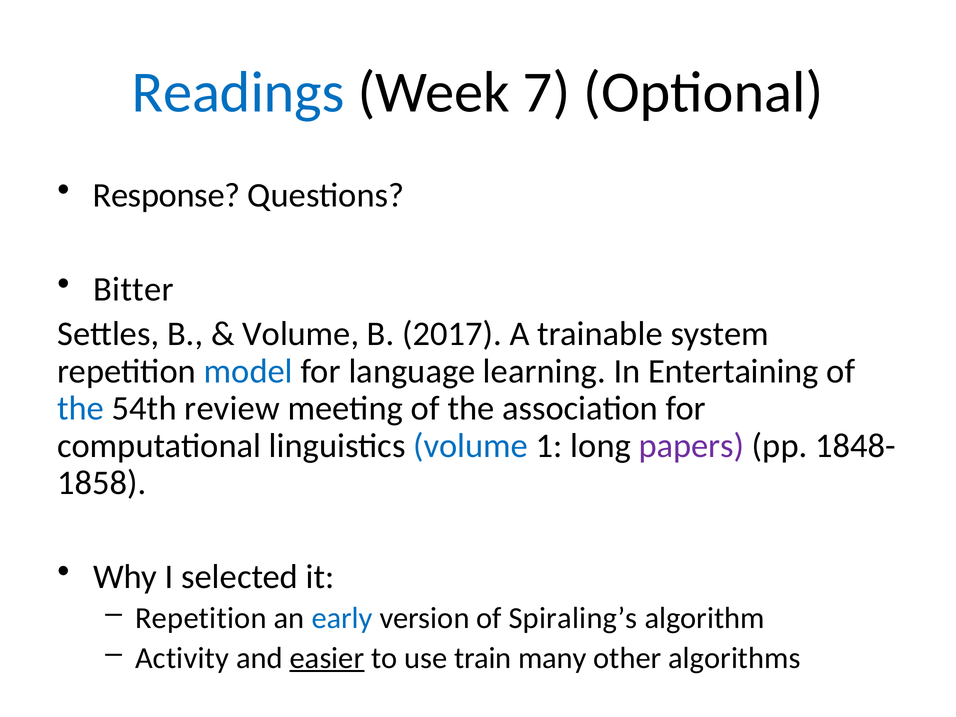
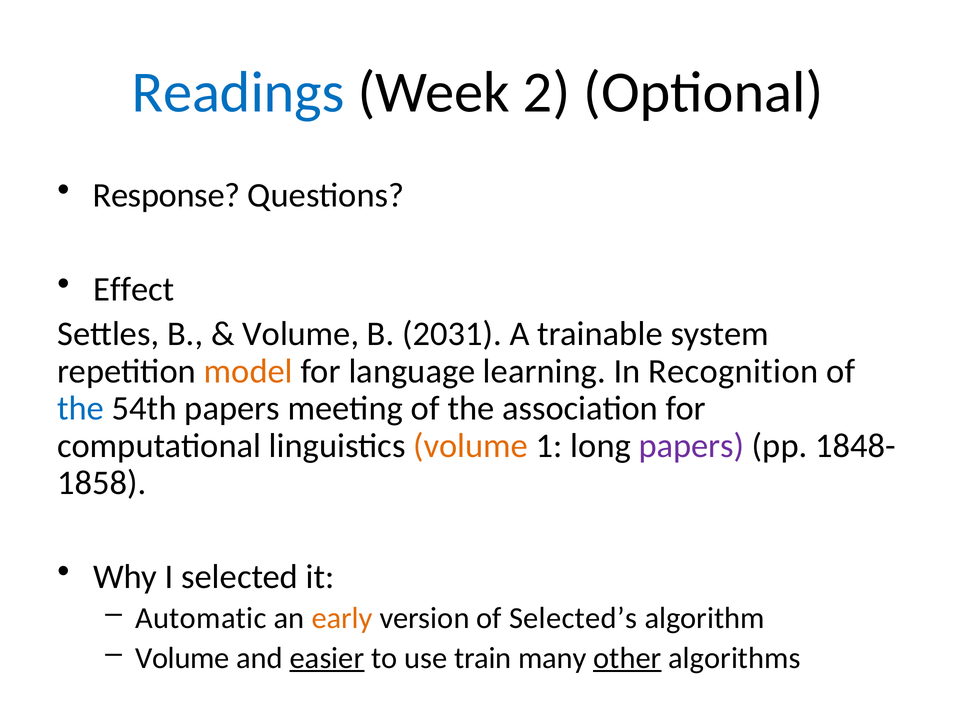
7: 7 -> 2 (547, 93)
Bitter: Bitter -> Effect (134, 289)
2017: 2017 -> 2031 (452, 334)
model colour: blue -> orange (248, 371)
Entertaining: Entertaining -> Recognition (733, 371)
54th review: review -> papers (232, 409)
volume colour: blue -> orange (471, 446)
Repetition: Repetition -> Automatic (201, 618)
early colour: blue -> orange (342, 618)
Spiraling’s: Spiraling’s -> Selected’s (573, 618)
Activity: Activity -> Volume (182, 658)
other underline: none -> present (627, 658)
